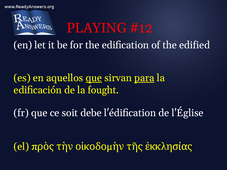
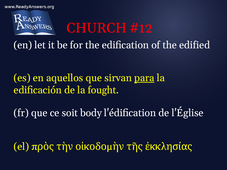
PLAYING: PLAYING -> CHURCH (97, 28)
que underline: present -> none (94, 78)
debe: debe -> body (91, 113)
